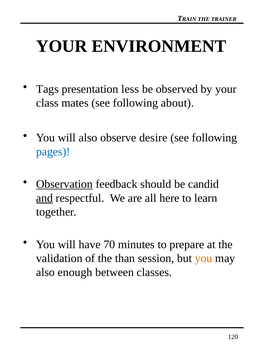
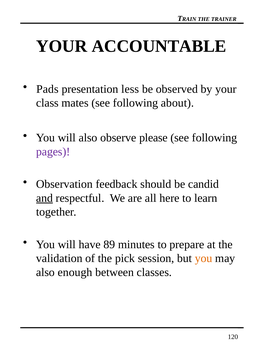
ENVIRONMENT: ENVIRONMENT -> ACCOUNTABLE (159, 46)
Tags: Tags -> Pads (47, 89)
desire: desire -> please (153, 138)
pages colour: blue -> purple (53, 152)
Observation underline: present -> none (64, 184)
70: 70 -> 89 (109, 244)
than: than -> pick (125, 258)
